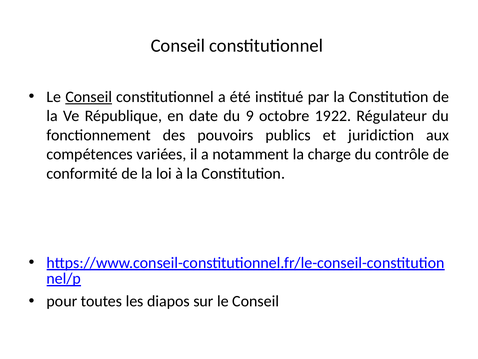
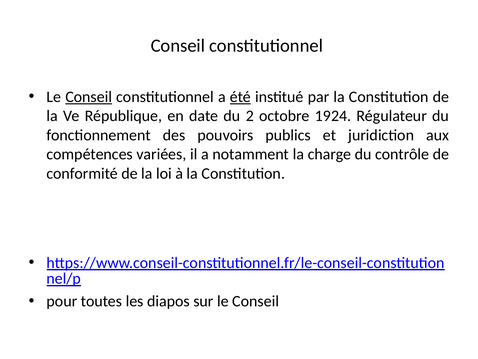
été underline: none -> present (240, 97)
9: 9 -> 2 (250, 116)
1922: 1922 -> 1924 (333, 116)
